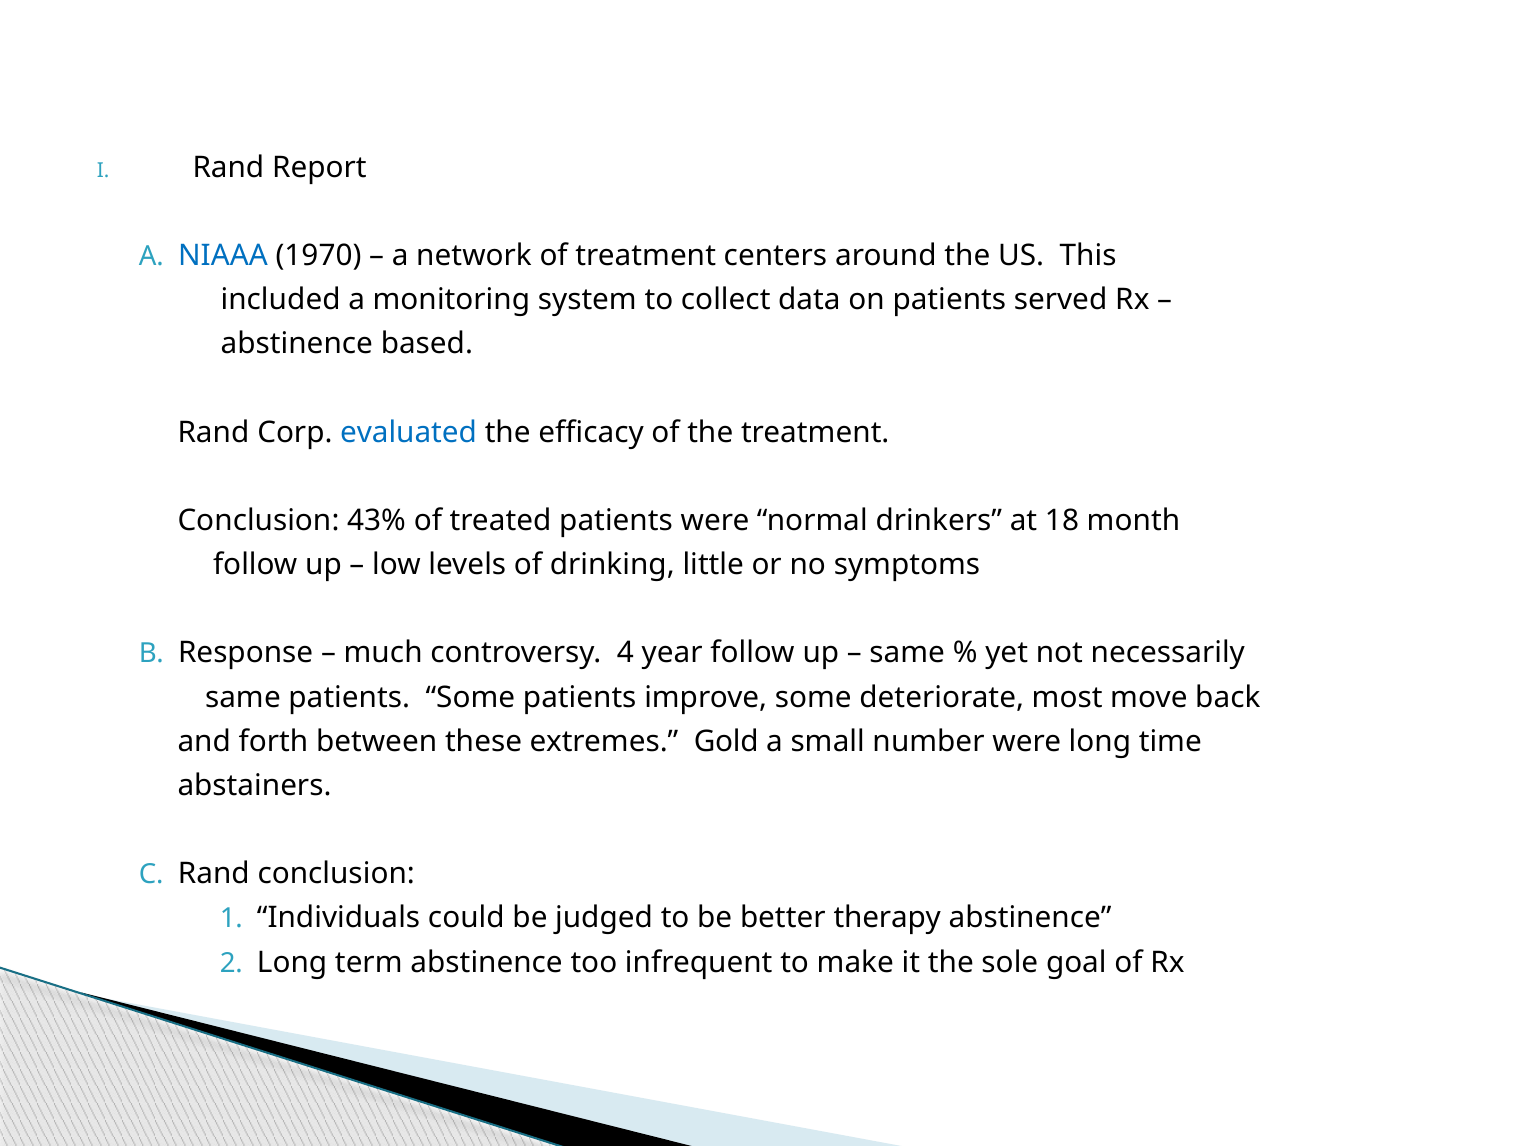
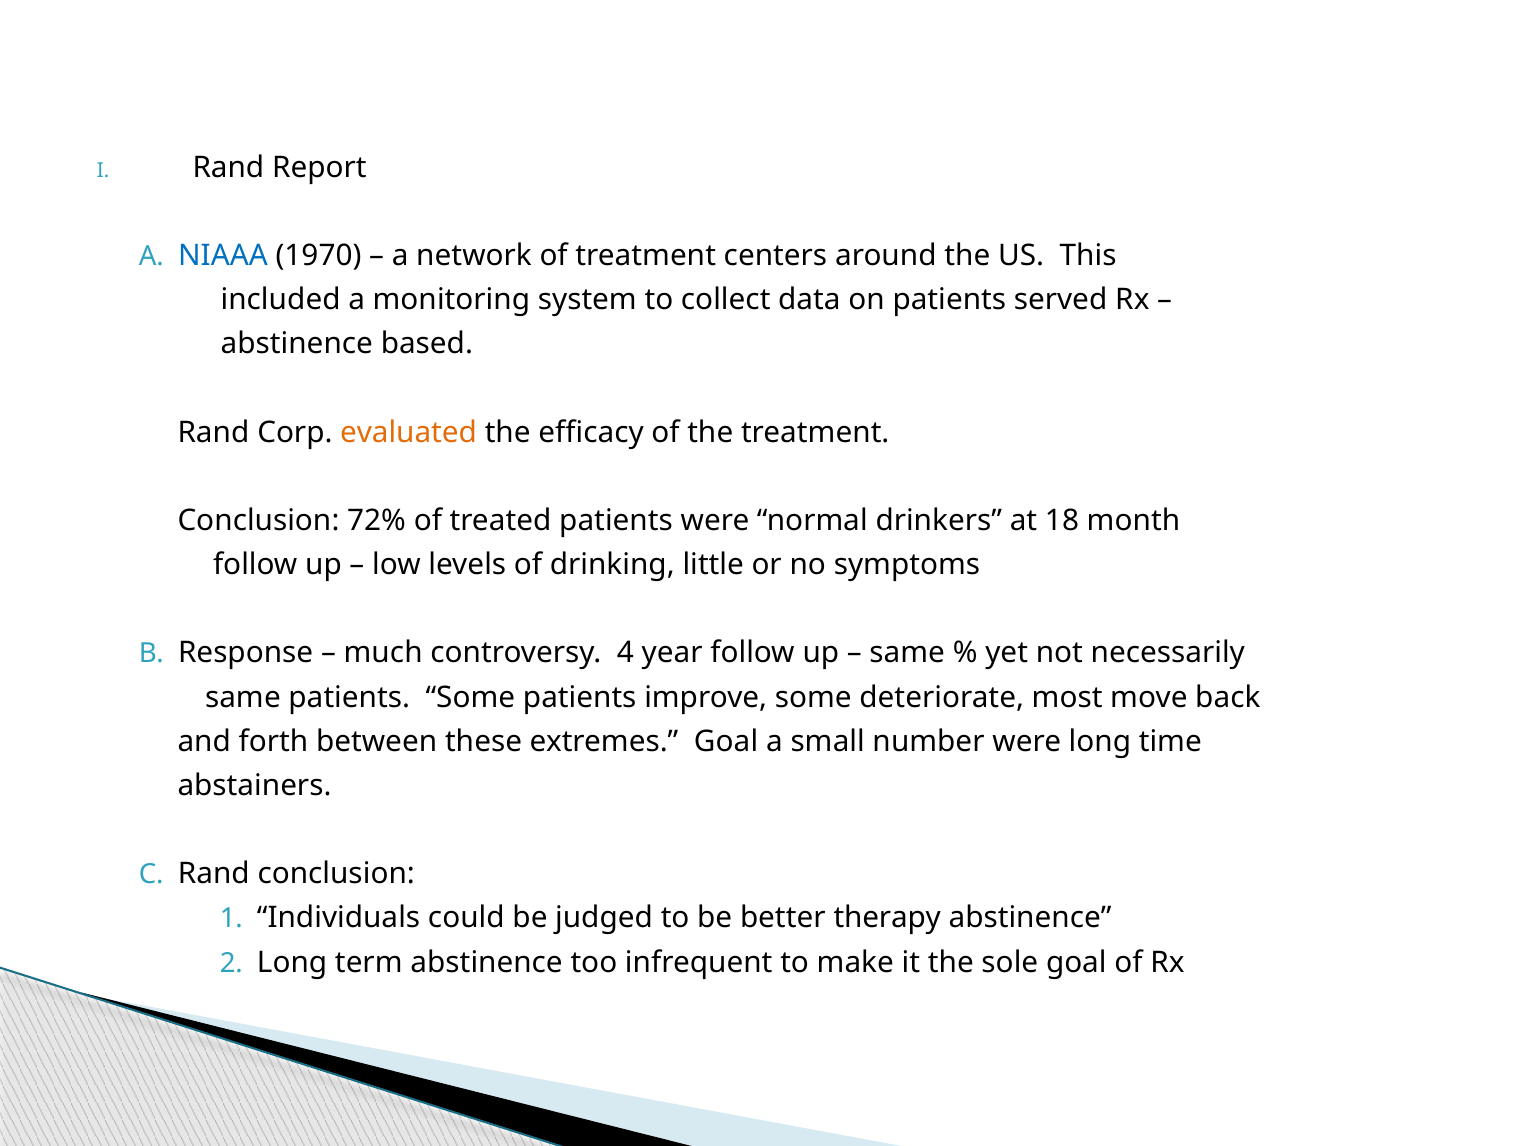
evaluated colour: blue -> orange (409, 432)
43%: 43% -> 72% (376, 521)
extremes Gold: Gold -> Goal (726, 742)
